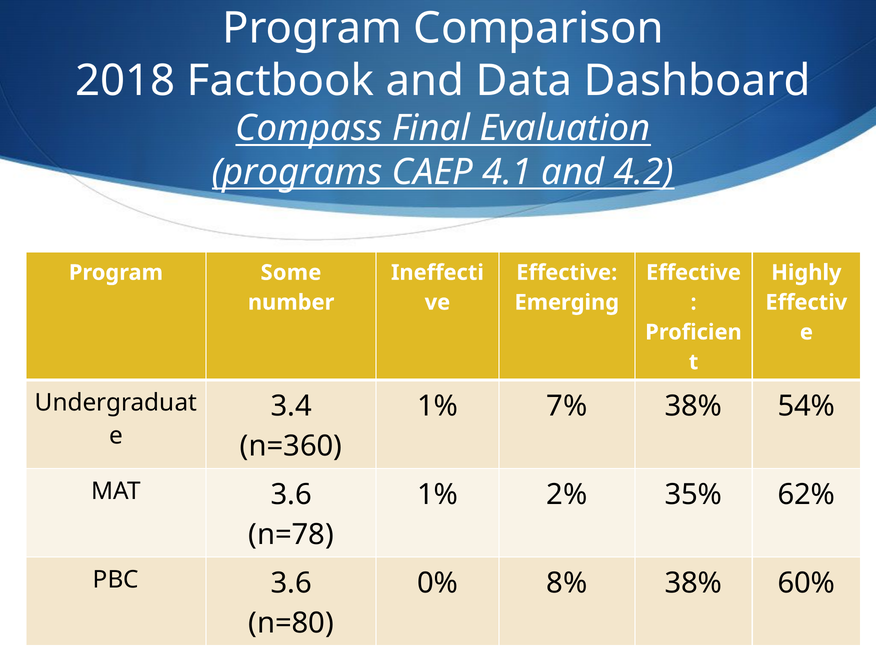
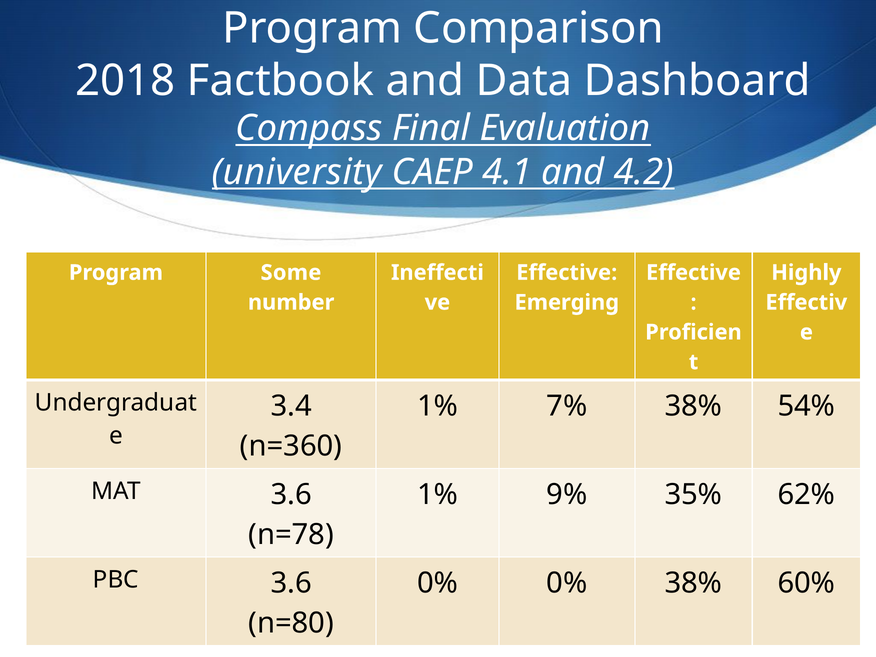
programs: programs -> university (297, 172)
2%: 2% -> 9% (567, 495)
0% 8%: 8% -> 0% (567, 583)
